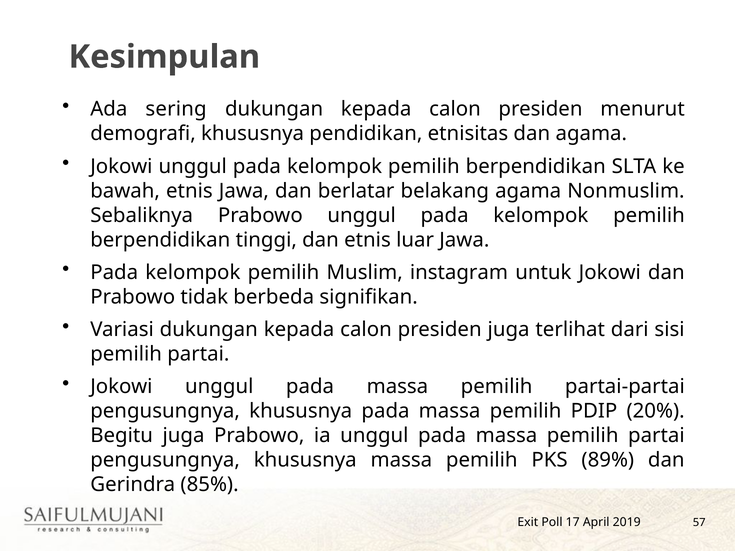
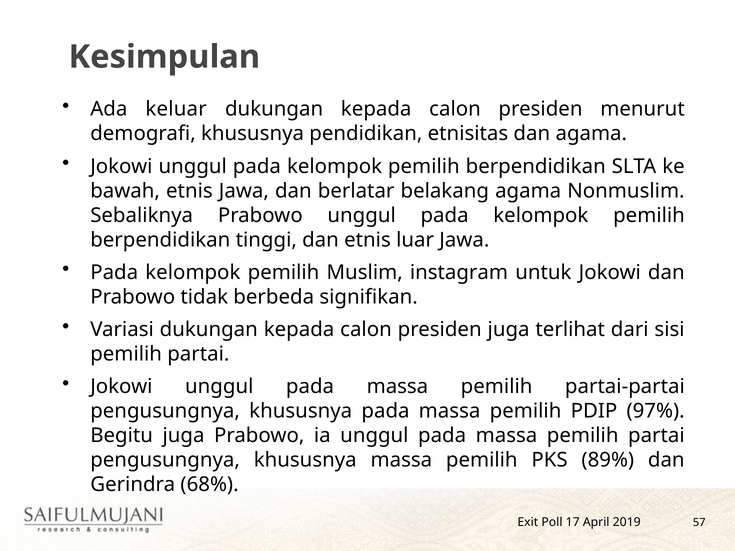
sering: sering -> keluar (176, 109)
20%: 20% -> 97% (656, 411)
85%: 85% -> 68% (210, 485)
